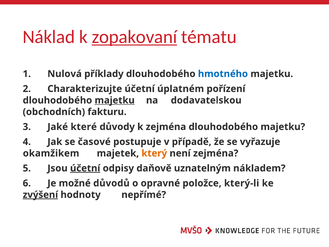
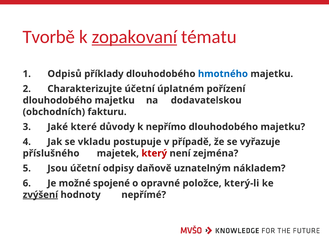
Náklad: Náklad -> Tvorbě (49, 37)
Nulová: Nulová -> Odpisů (65, 74)
majetku underline: present -> none (115, 100)
k zejména: zejména -> nepřímo (166, 127)
časové: časové -> vkladu (94, 142)
okamžikem: okamžikem -> příslušného (51, 153)
který colour: orange -> red (154, 153)
účetní underline: present -> none (85, 168)
důvodů: důvodů -> spojené (112, 183)
